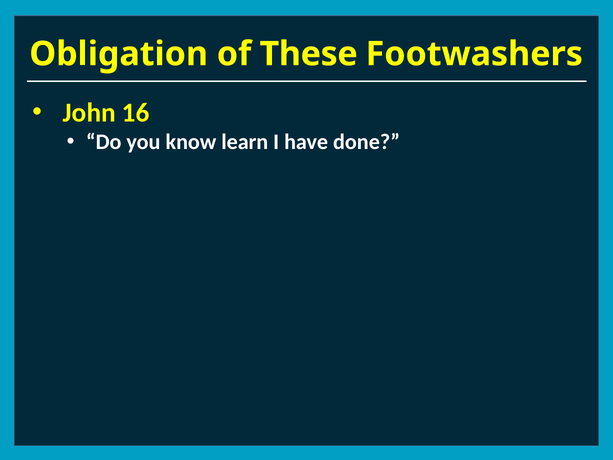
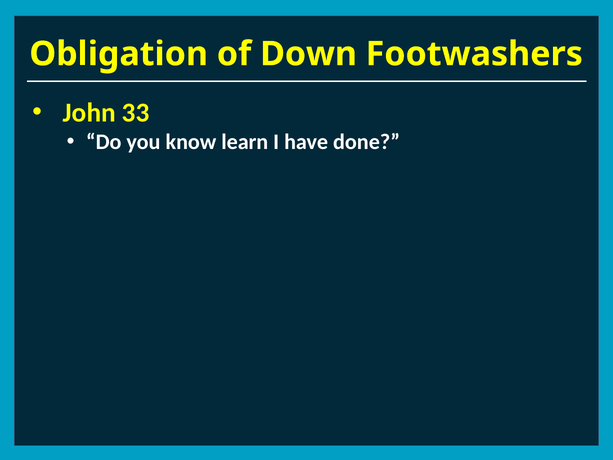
These: These -> Down (309, 54)
16: 16 -> 33 (136, 113)
